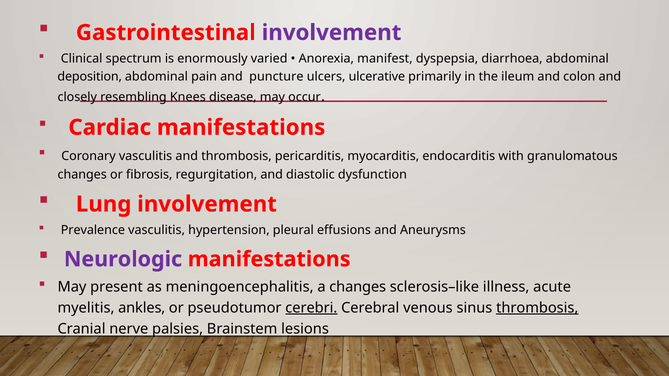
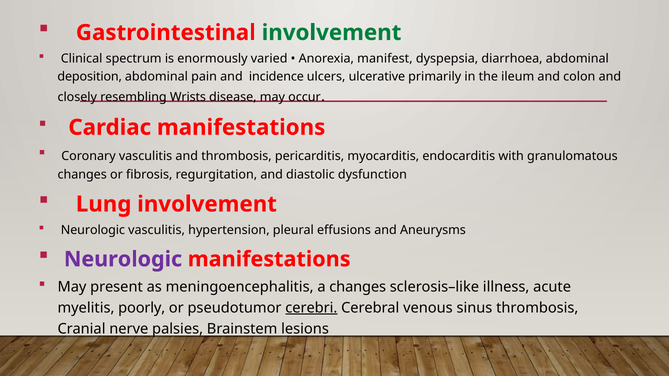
involvement colour: purple -> green (332, 33)
puncture: puncture -> incidence (276, 77)
Knees: Knees -> Wrists (188, 97)
Prevalence: Prevalence -> Neurologic (93, 230)
ankles: ankles -> poorly (142, 308)
thrombosis underline: present -> none (537, 308)
